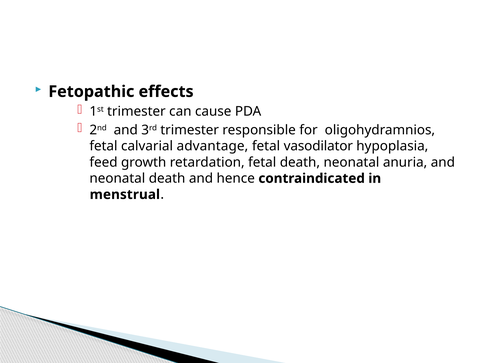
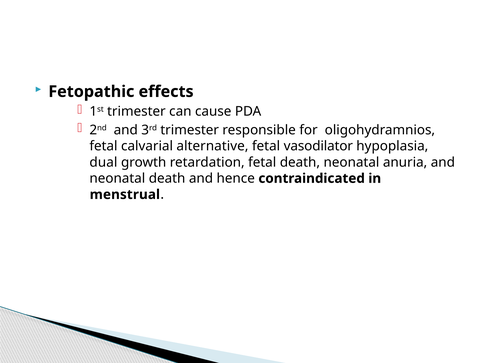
advantage: advantage -> alternative (212, 146)
feed: feed -> dual (103, 162)
